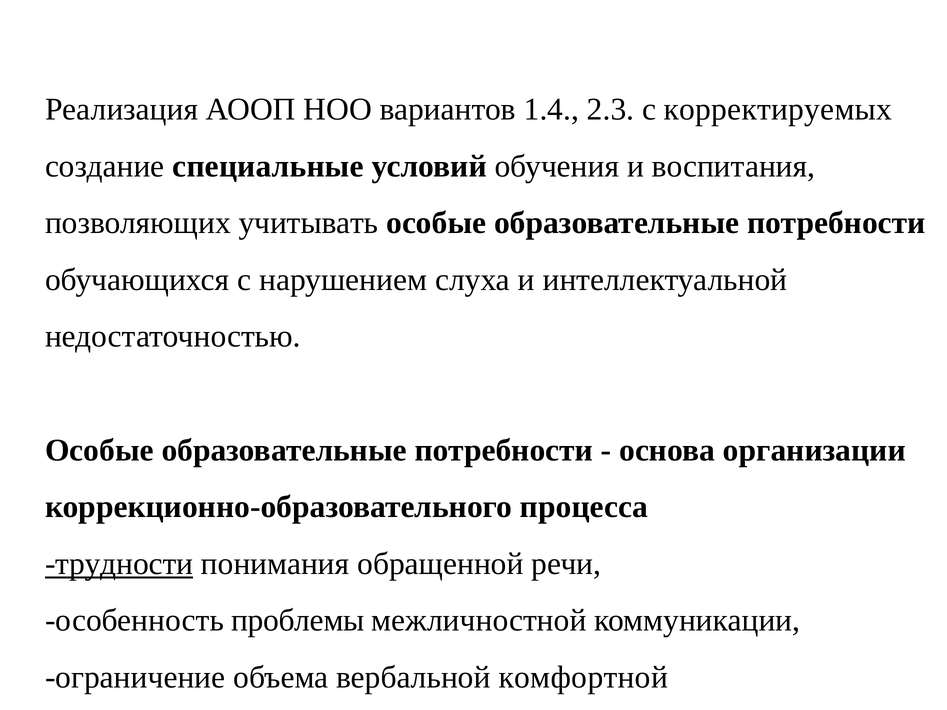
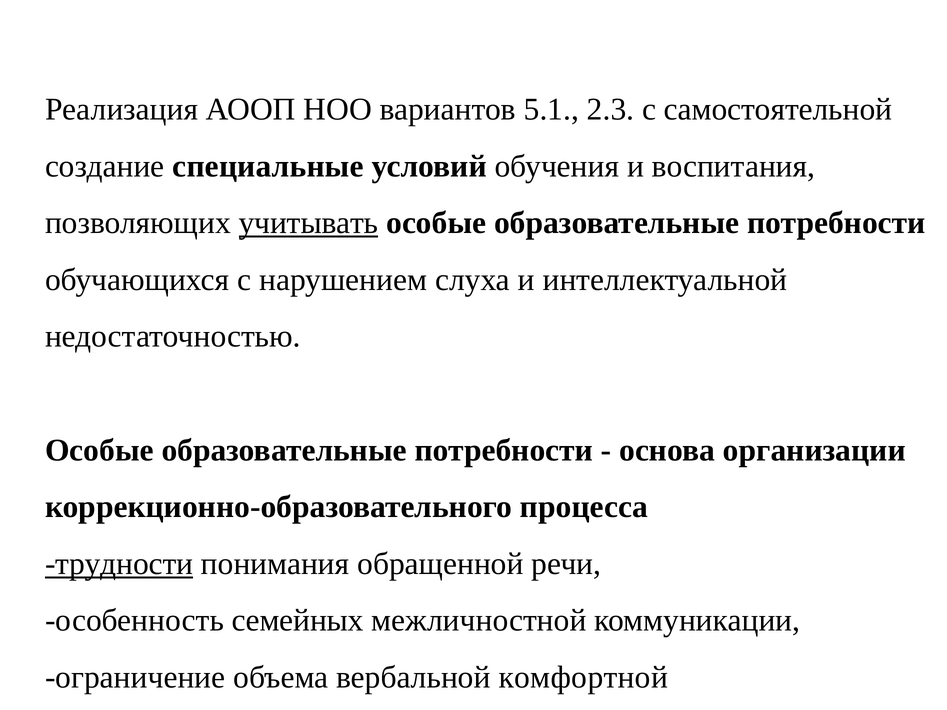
1.4: 1.4 -> 5.1 (551, 109)
корректируемых: корректируемых -> самостоятельной (778, 109)
учитывать underline: none -> present (309, 223)
проблемы: проблемы -> семейных (298, 621)
